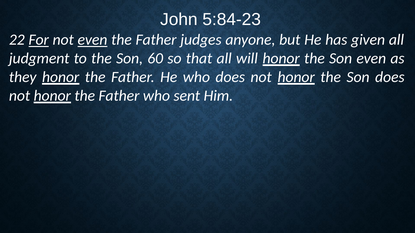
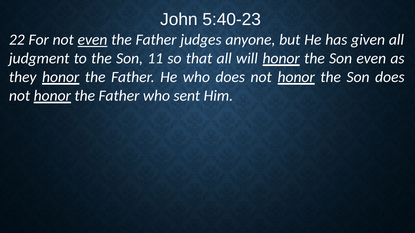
5:84-23: 5:84-23 -> 5:40-23 (232, 20)
For underline: present -> none (39, 40)
60: 60 -> 11 (155, 59)
